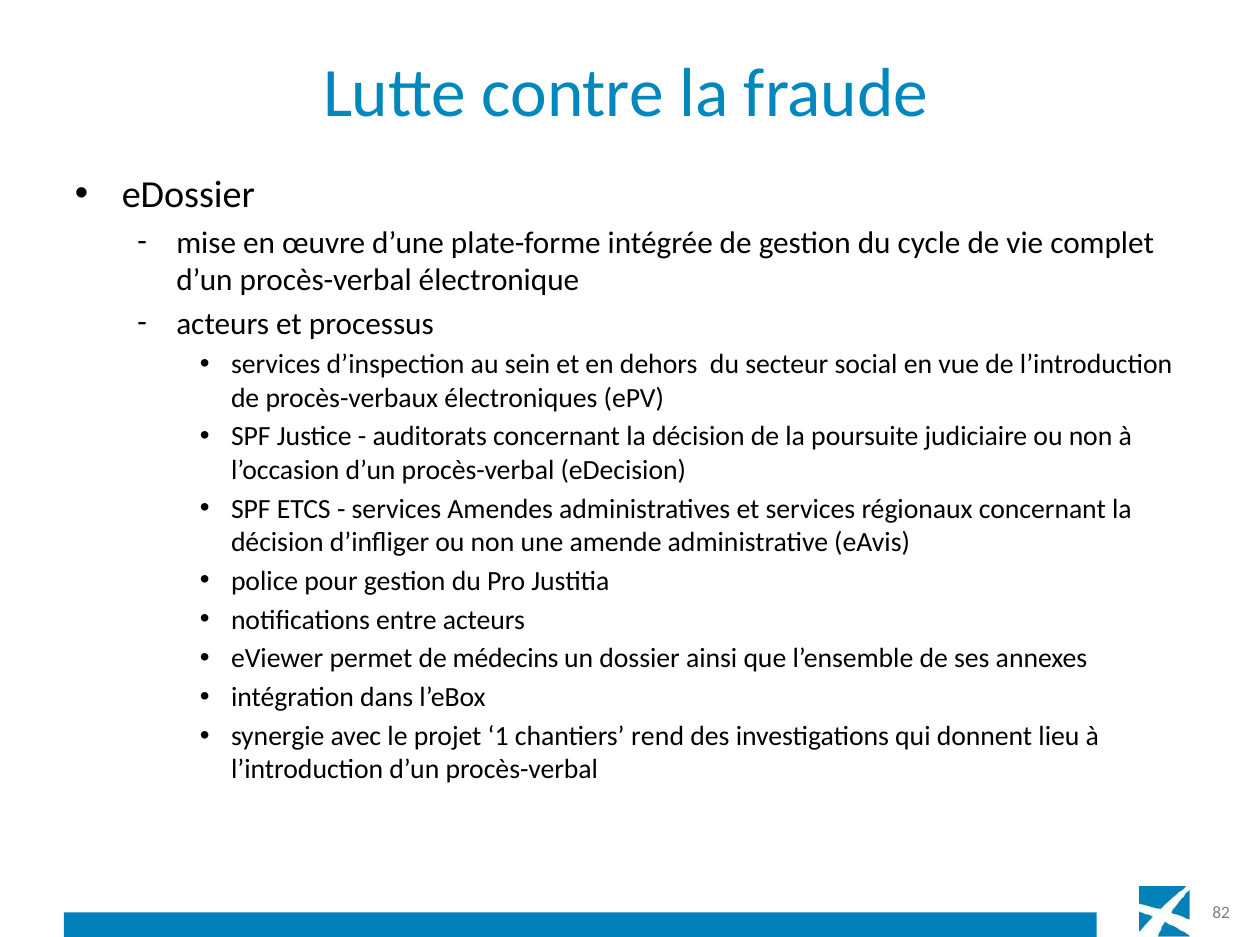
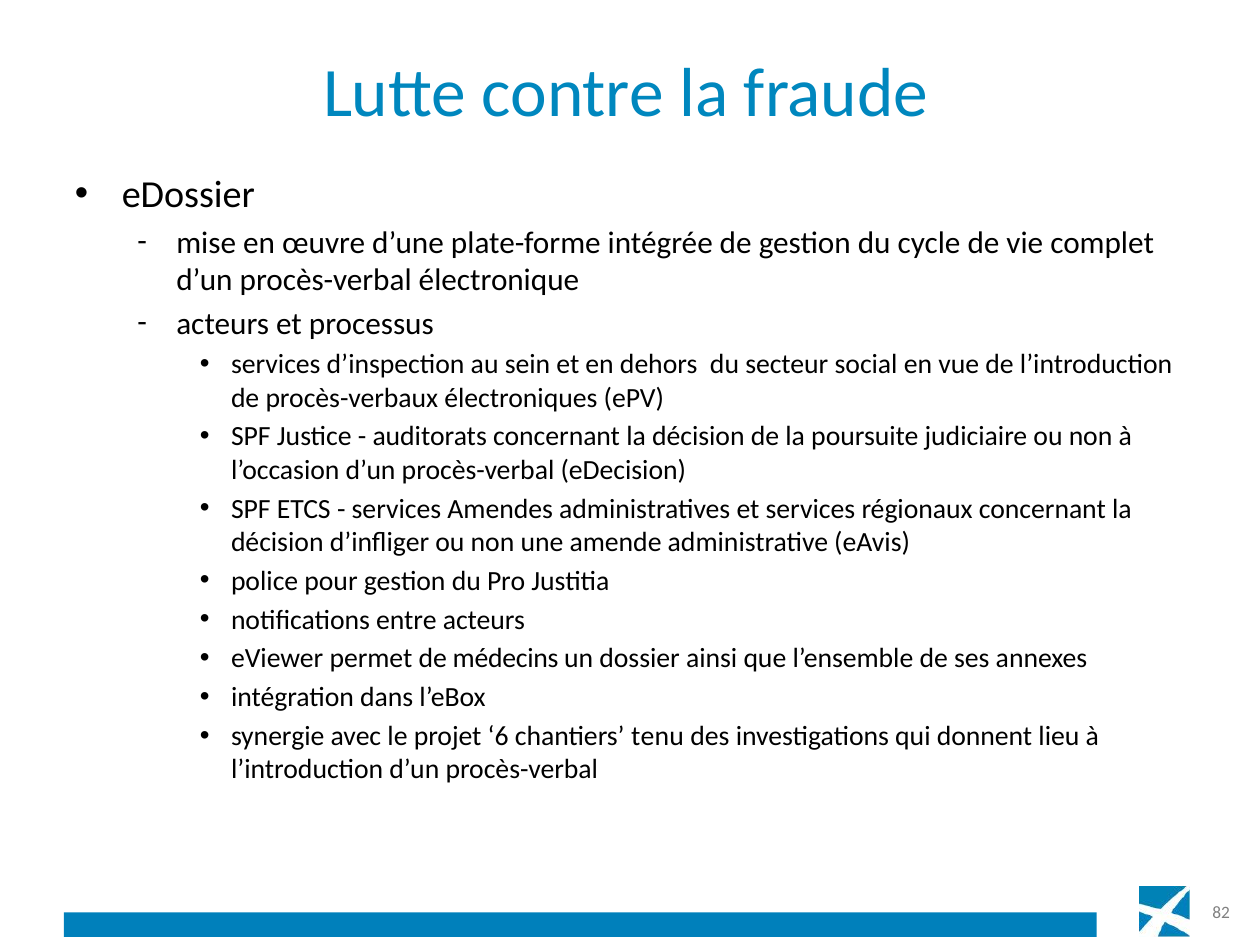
1: 1 -> 6 (498, 736)
rend: rend -> tenu (658, 736)
